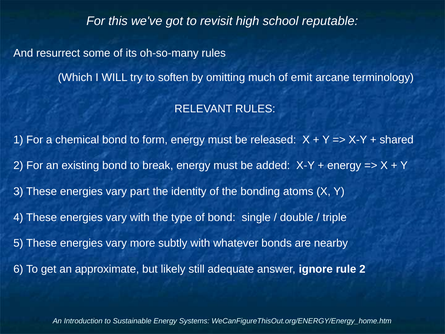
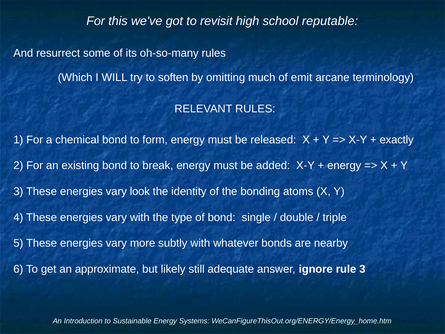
shared: shared -> exactly (397, 140)
part: part -> look (140, 191)
rule 2: 2 -> 3 (362, 269)
